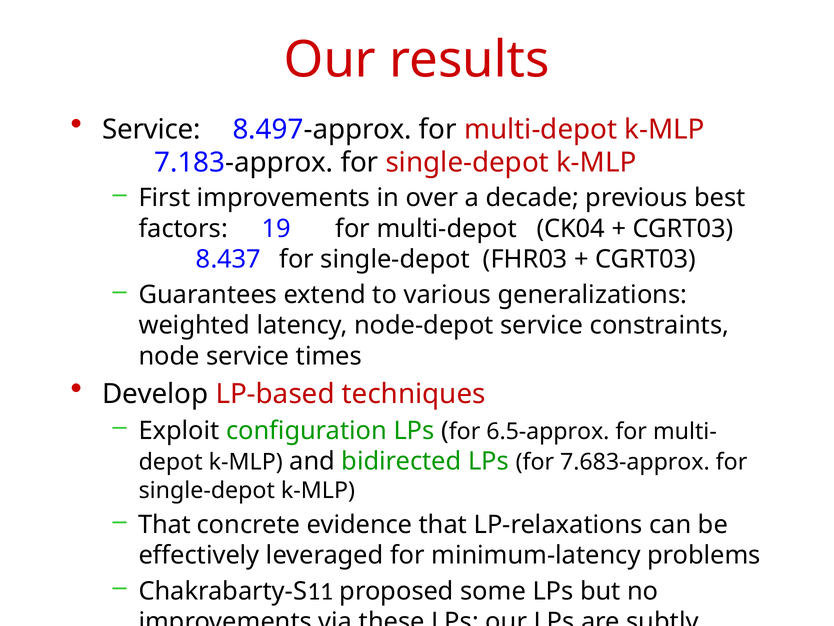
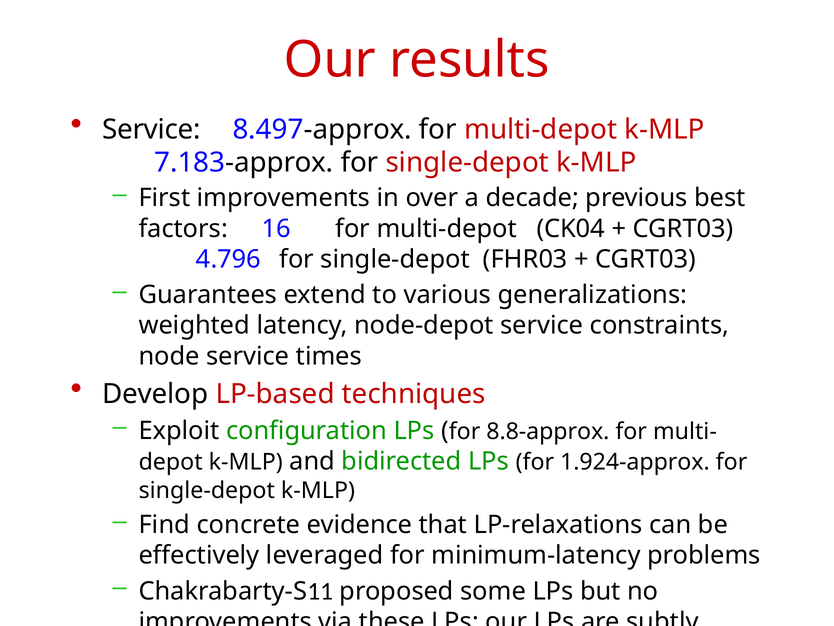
19: 19 -> 16 (276, 228)
8.437: 8.437 -> 4.796 (229, 259)
6.5-approx: 6.5-approx -> 8.8-approx (548, 431)
7.683-approx: 7.683-approx -> 1.924-approx (635, 462)
That: That -> Find (164, 524)
